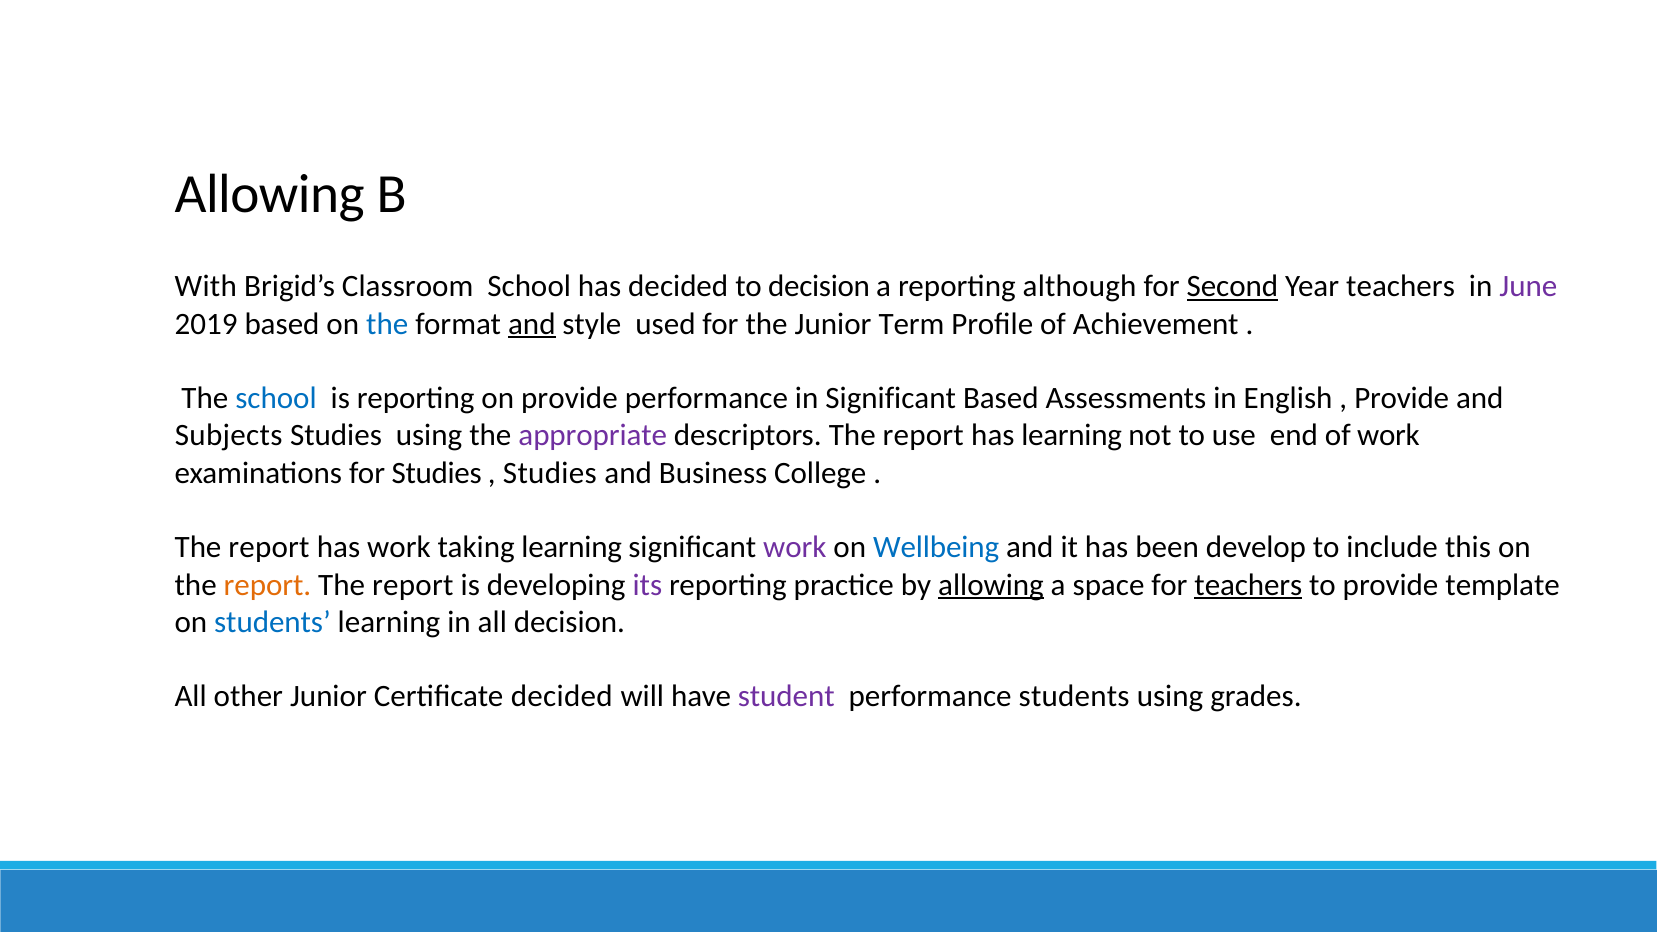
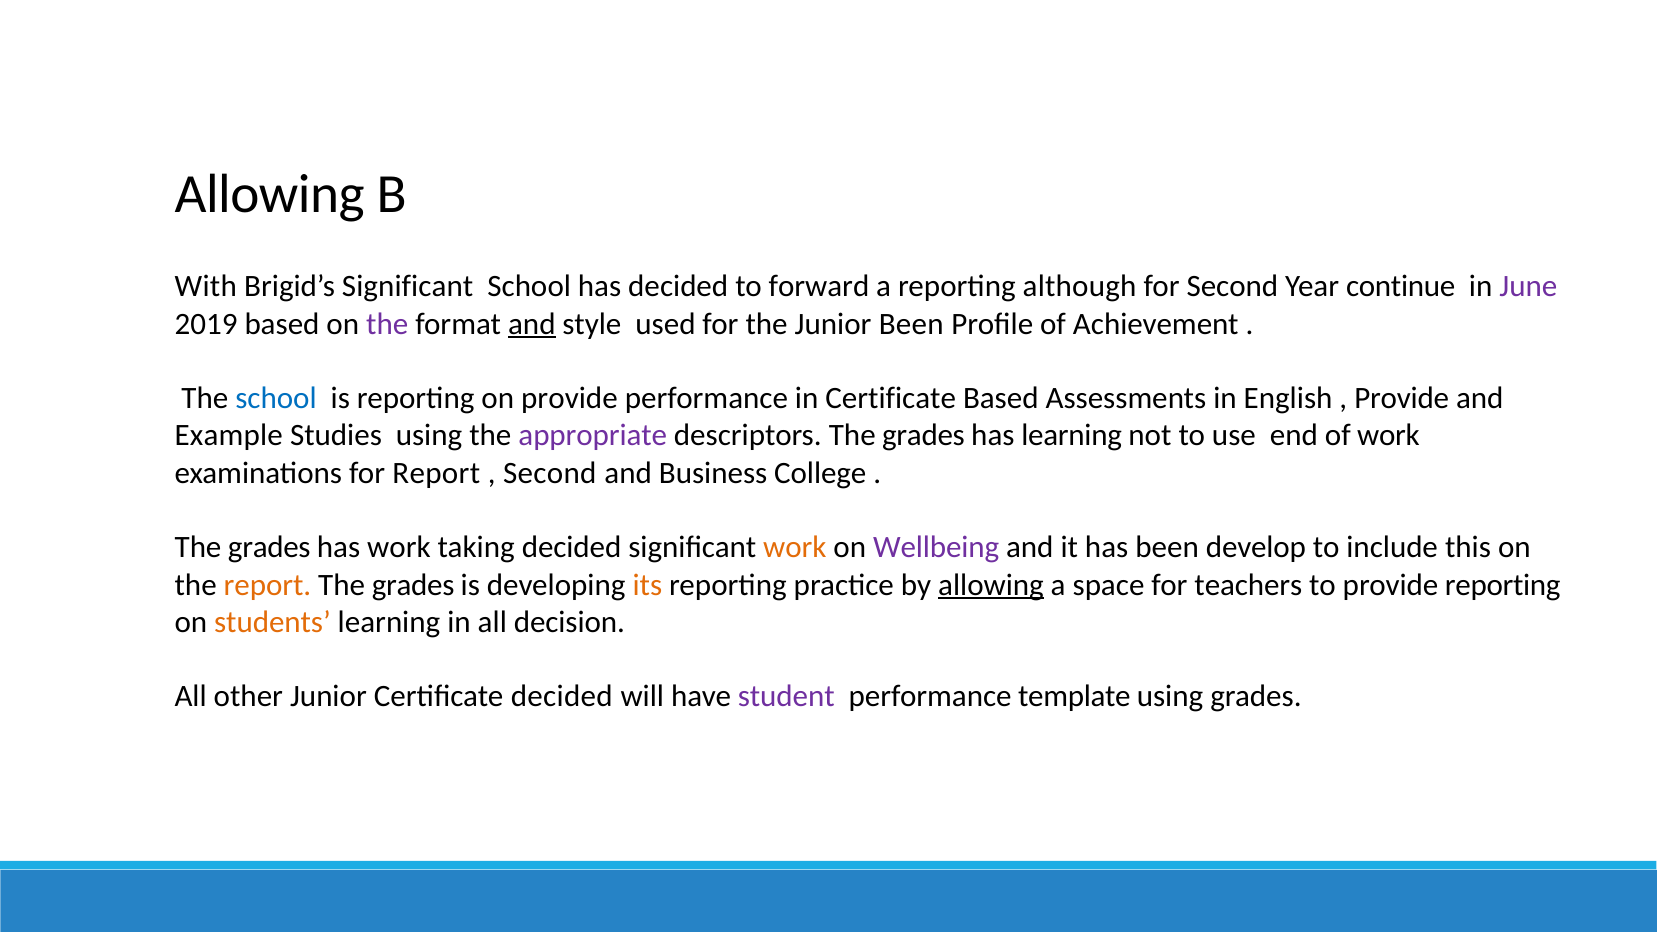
Brigid’s Classroom: Classroom -> Significant (408, 287)
to decision: decision -> forward (819, 287)
Second underline: present -> none (1232, 287)
Year teachers: teachers -> continue (1401, 287)
the colour: blue -> purple (387, 324)
Junior Term: Term -> Been (911, 324)
in Significant: Significant -> Certificate (891, 398)
Subjects: Subjects -> Example (229, 436)
descriptors The report: report -> grades (924, 436)
for Studies: Studies -> Report (436, 473)
Studies: Studies -> Second (550, 473)
report: report -> grades (269, 548)
taking learning: learning -> decided (572, 548)
work colour: purple -> orange (795, 548)
Wellbeing colour: blue -> purple (936, 548)
report: report -> grades (413, 585)
its colour: purple -> orange (647, 585)
teachers underline: present -> none (1248, 585)
provide template: template -> reporting (1503, 585)
students colour: blue -> orange (272, 622)
performance students: students -> template (1074, 697)
